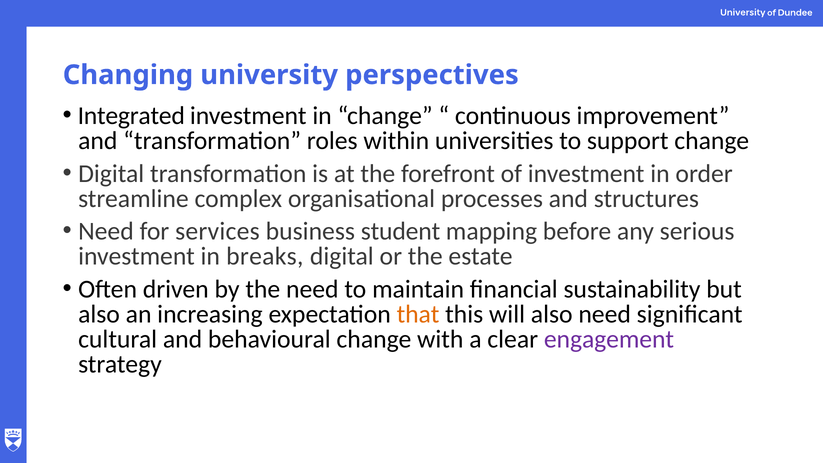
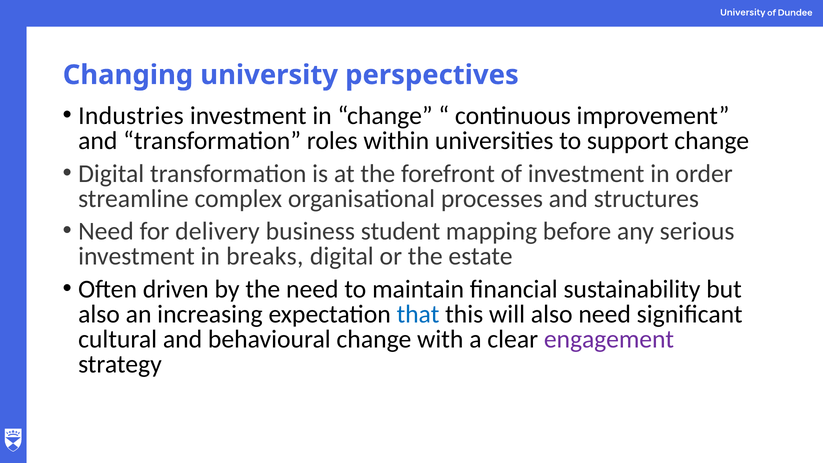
Integrated: Integrated -> Industries (131, 116)
services: services -> delivery (217, 231)
that colour: orange -> blue (418, 314)
